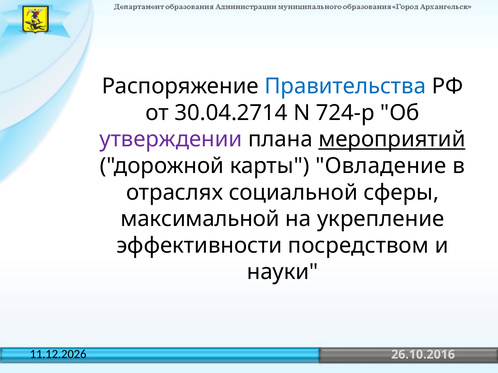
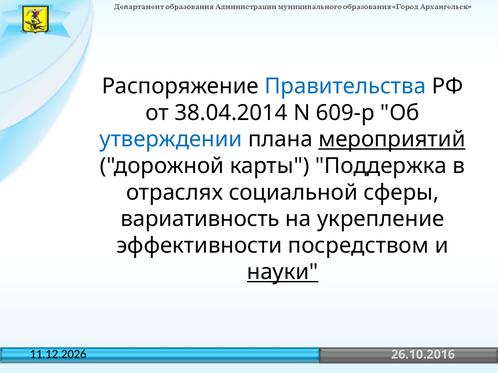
30.04.2714: 30.04.2714 -> 38.04.2014 (231, 113)
724-р: 724-р -> 609-р (345, 113)
утверждении colour: purple -> blue (171, 140)
Овладение: Овладение -> Поддержка (381, 166)
максимальной: максимальной -> вариативность (200, 219)
науки underline: none -> present (283, 272)
